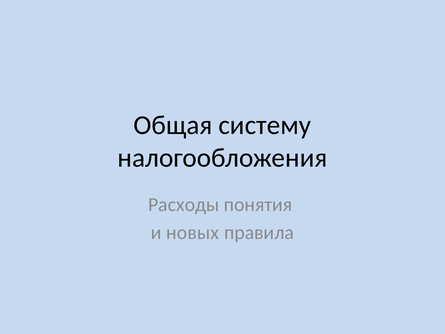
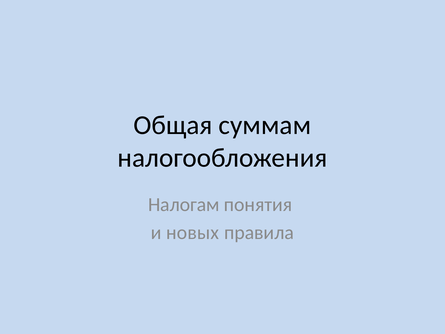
систему: систему -> суммам (265, 125)
Расходы: Расходы -> Налогам (184, 205)
